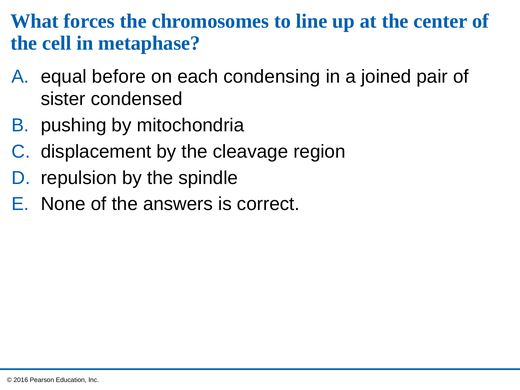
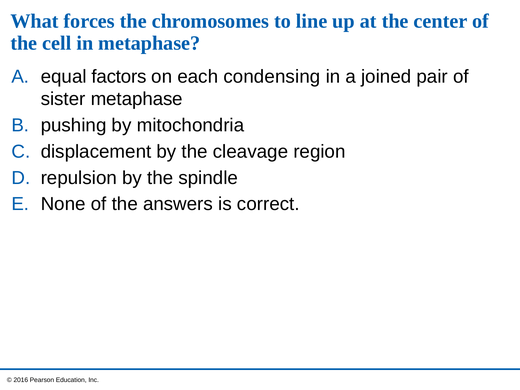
before: before -> factors (119, 76)
sister condensed: condensed -> metaphase (137, 99)
